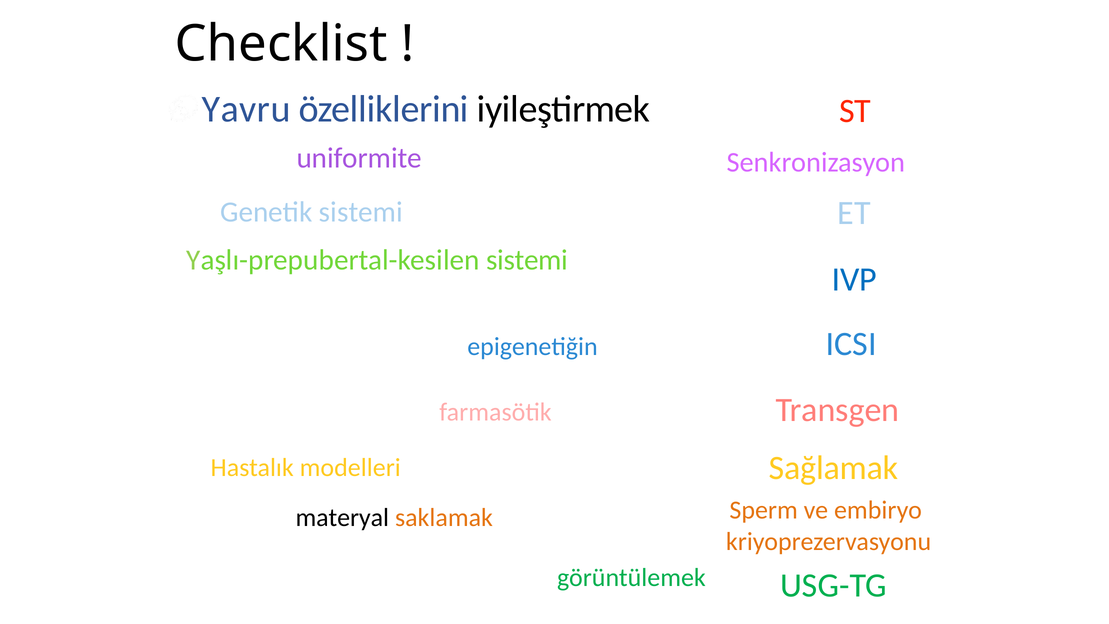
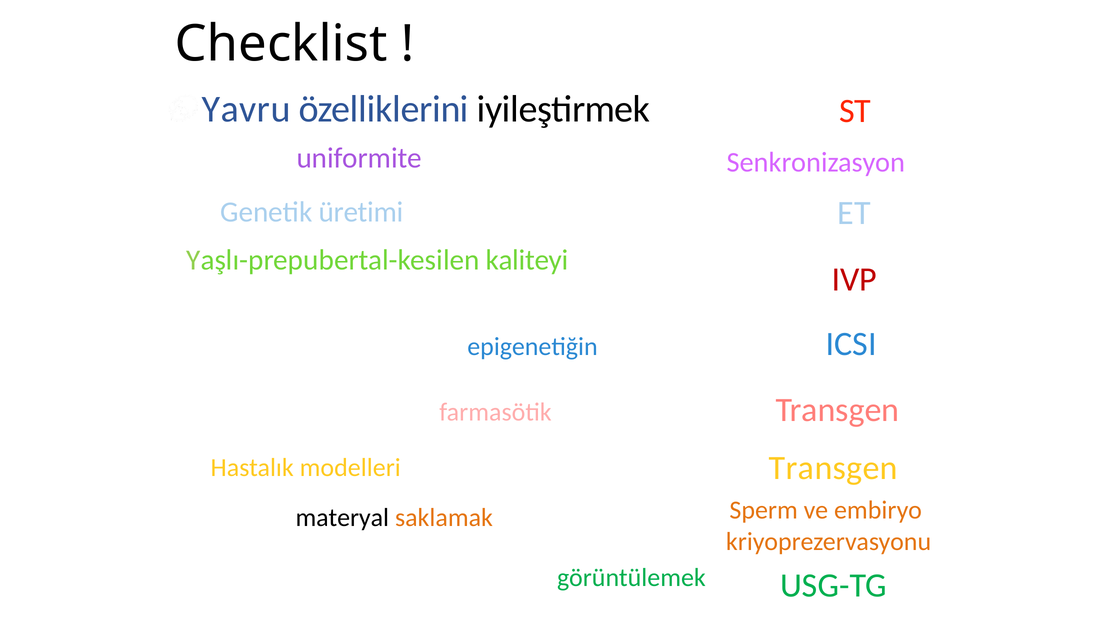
Genetik sistemi: sistemi -> üretimi (361, 212)
Yaşlı-prepubertal-kesilen sistemi: sistemi -> kaliteyi (527, 260)
IVP colour: blue -> red (854, 279)
Sağlamak: Sağlamak -> Transgen (833, 468)
